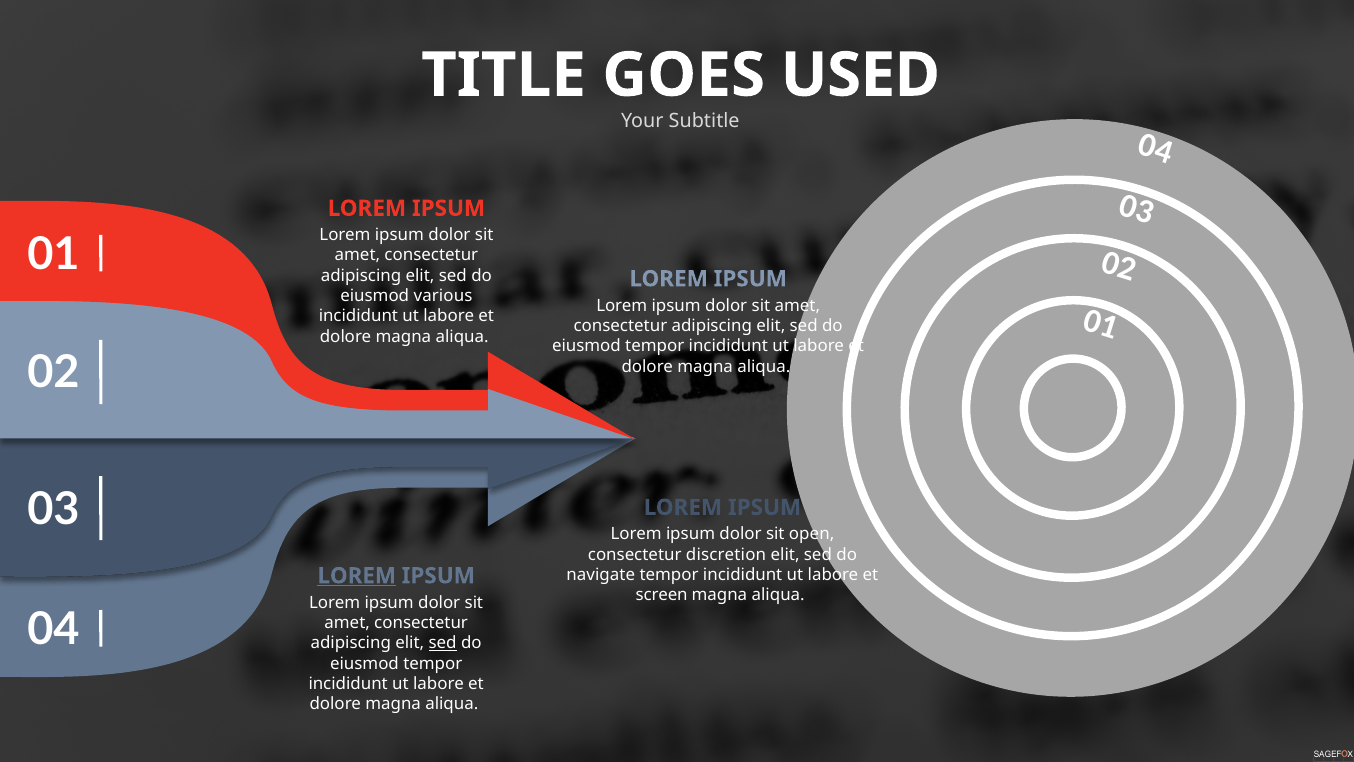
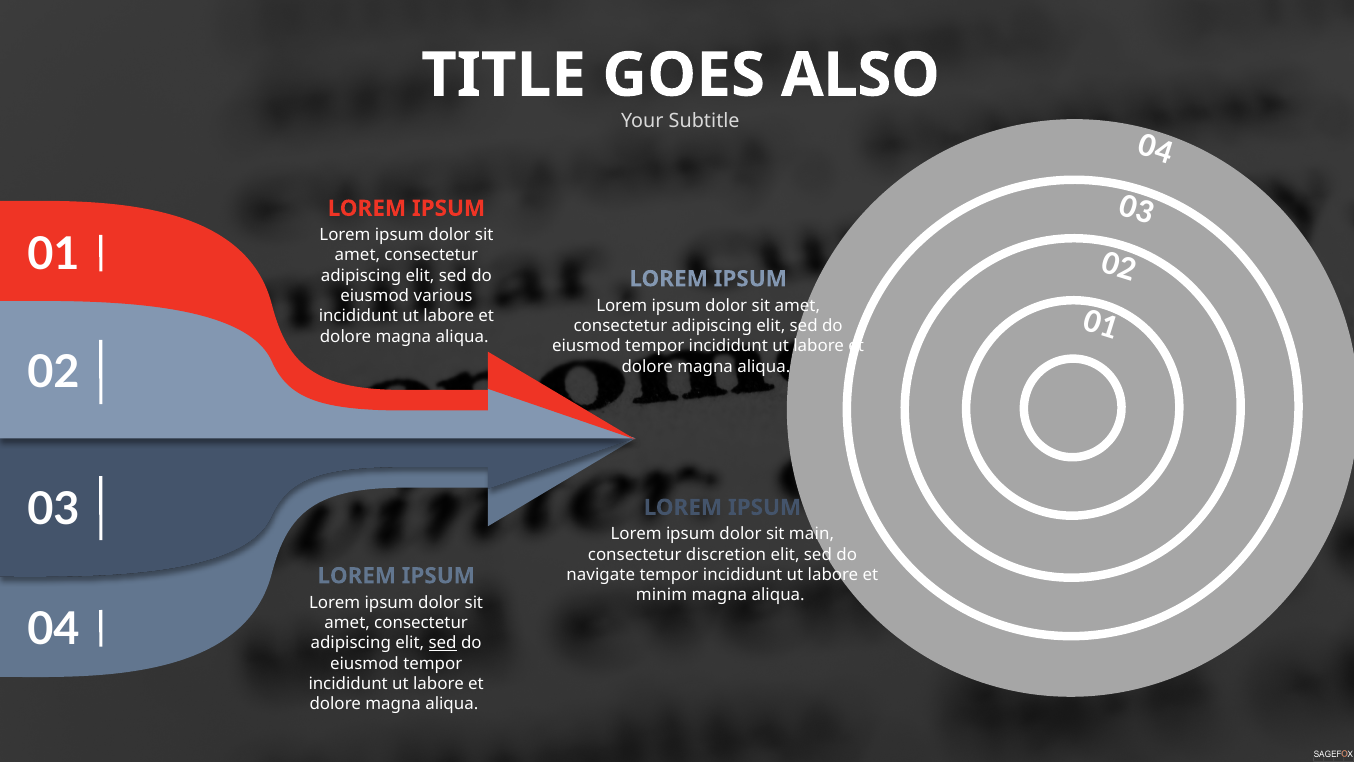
USED: USED -> ALSO (860, 75)
open: open -> main (812, 534)
LOREM underline: present -> none (357, 576)
screen: screen -> minim (662, 595)
